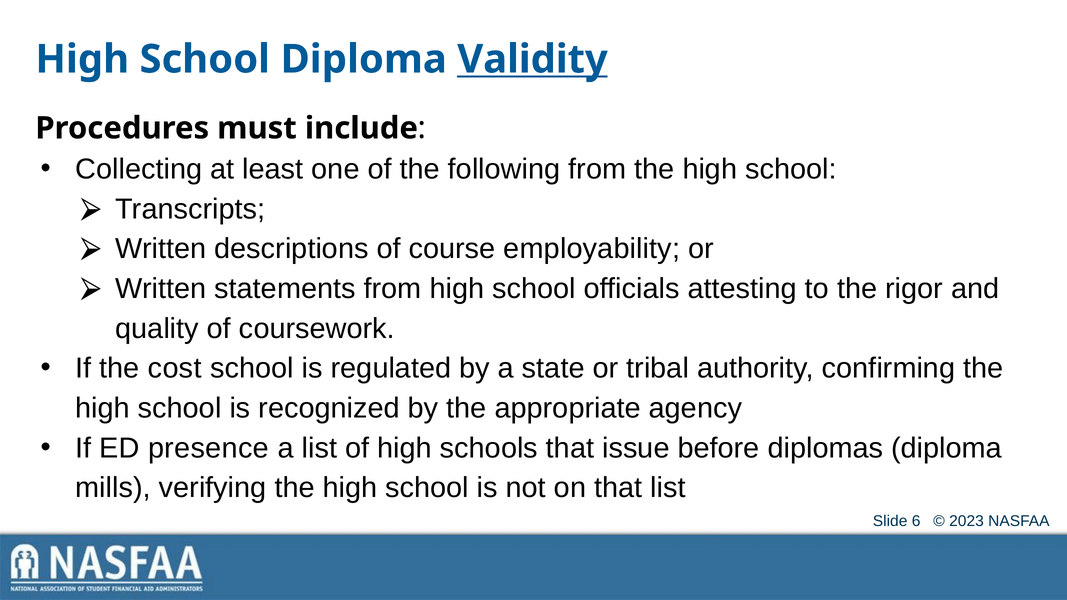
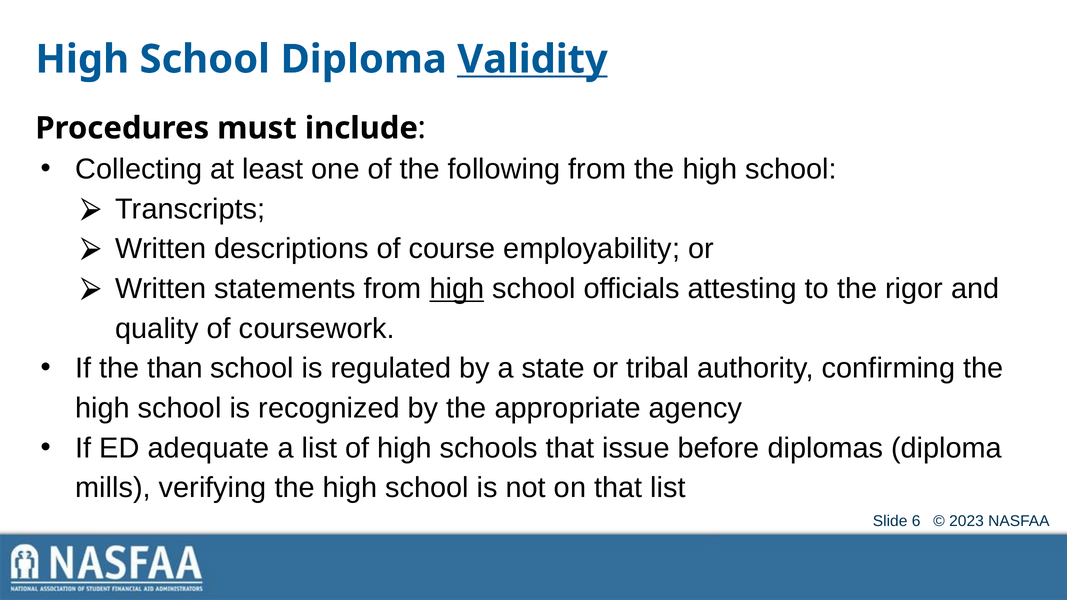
high underline: none -> present (457, 289)
cost: cost -> than (175, 369)
presence: presence -> adequate (208, 448)
